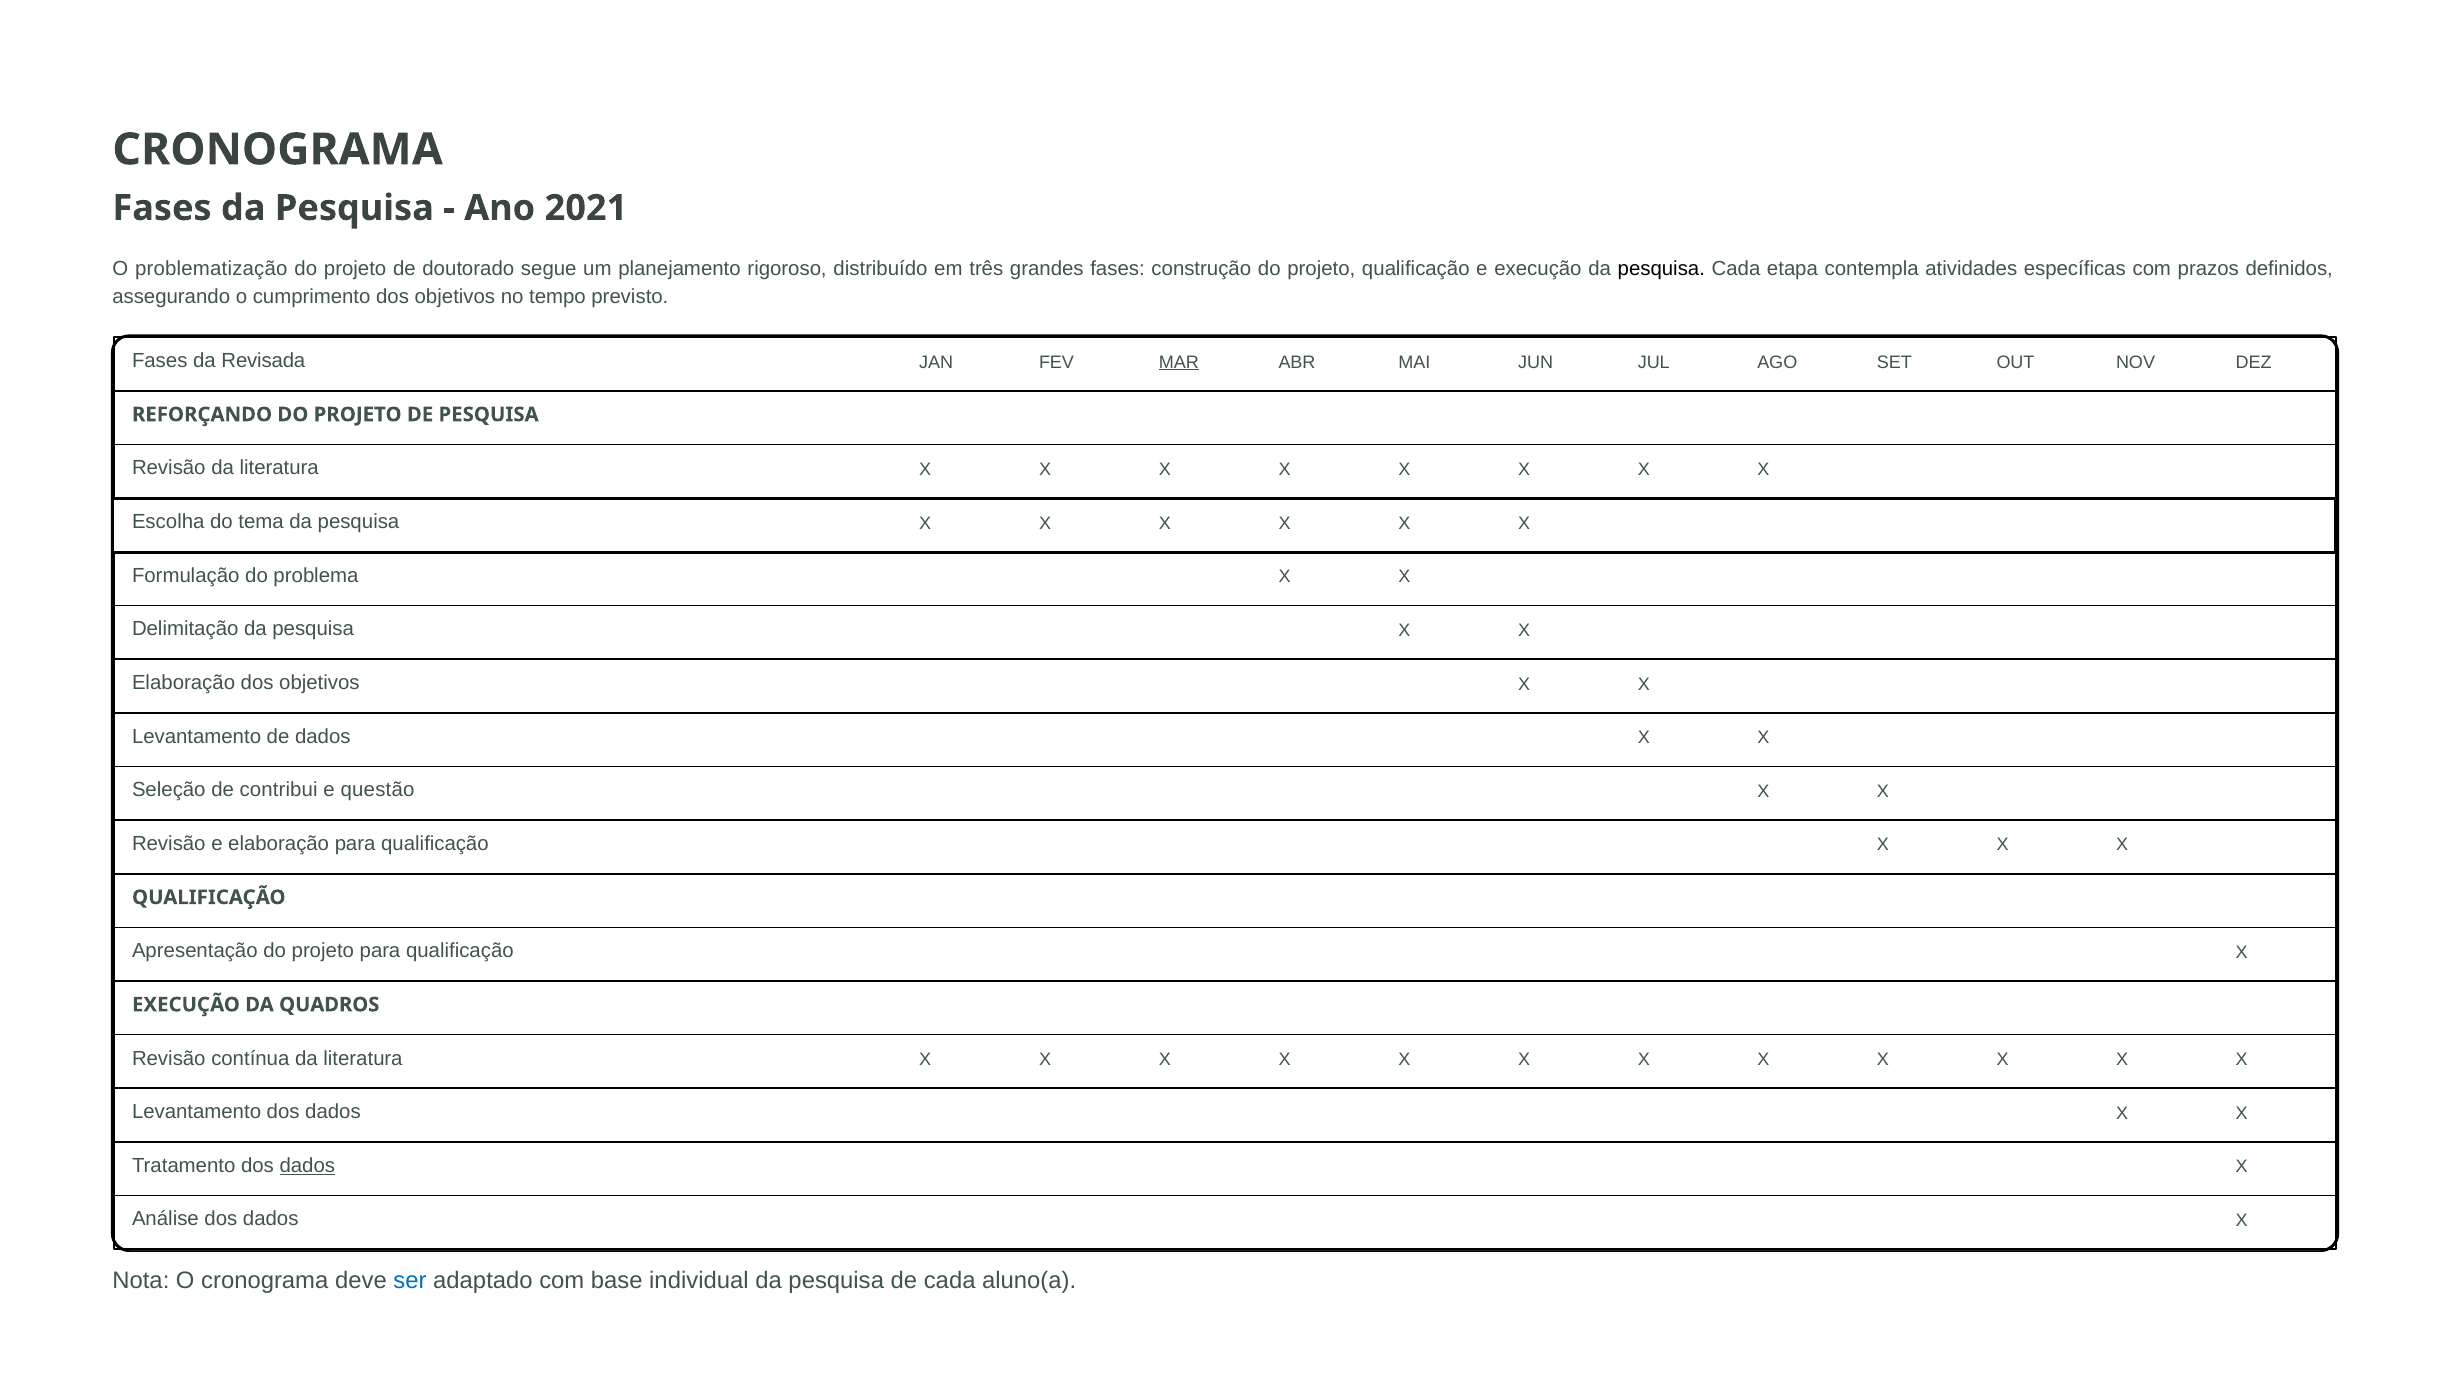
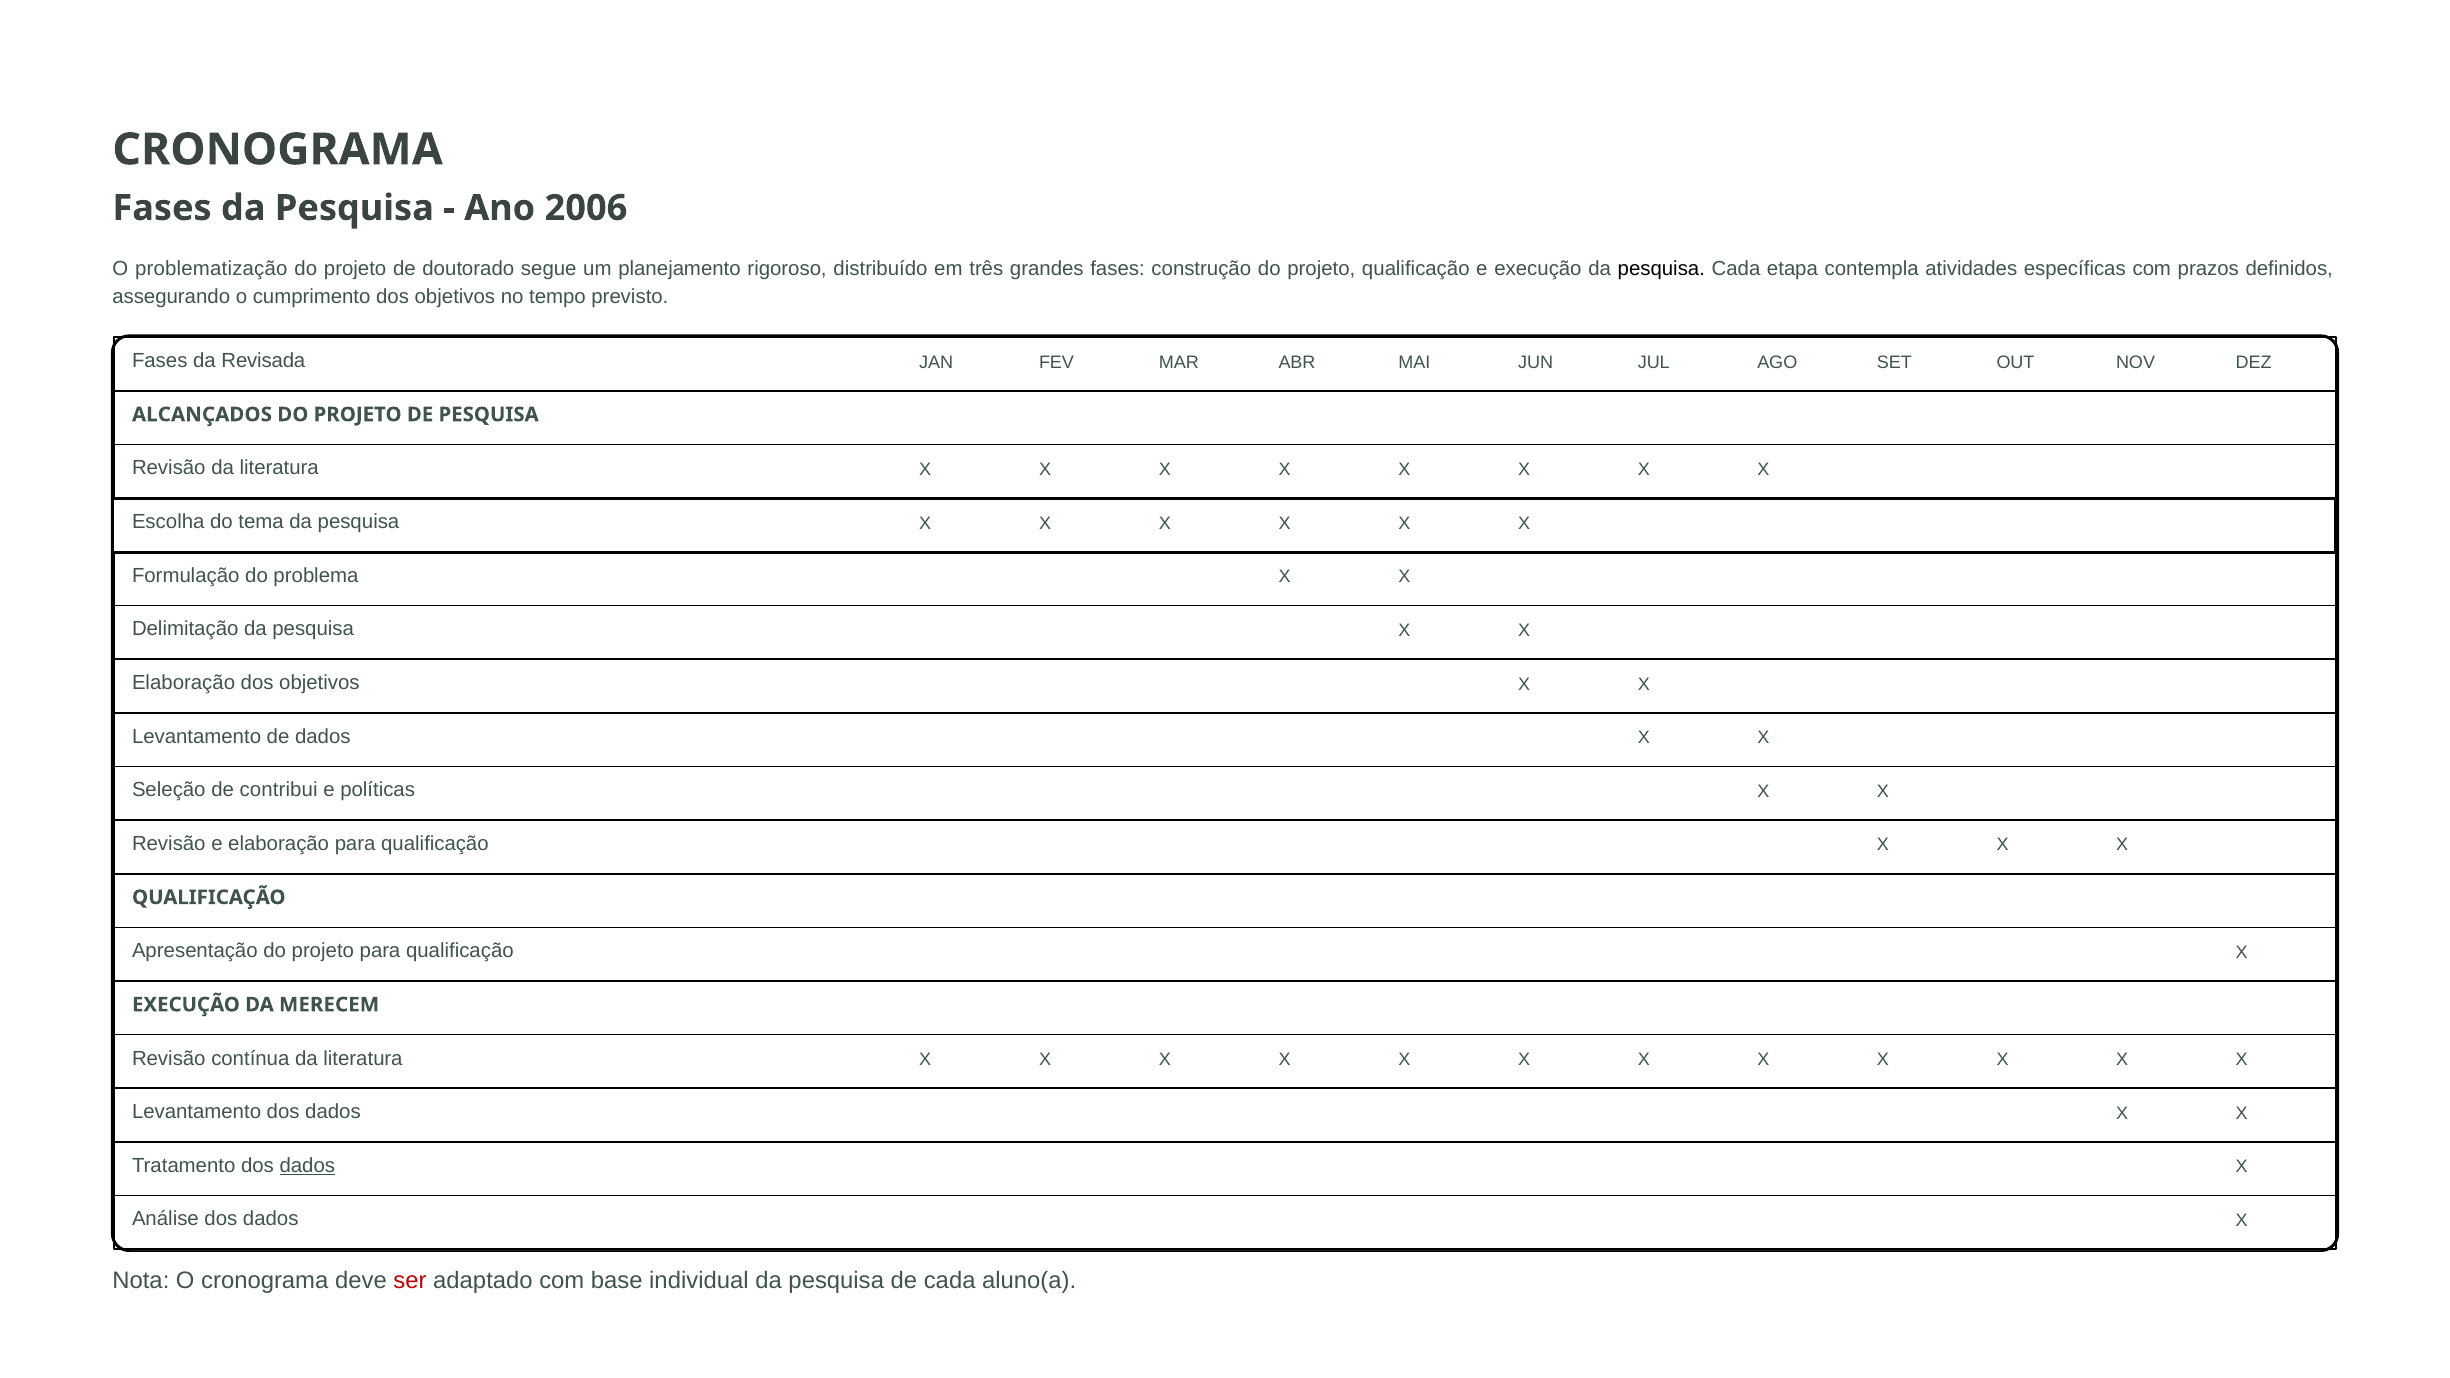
2021: 2021 -> 2006 (586, 208)
MAR underline: present -> none (1179, 362)
REFORÇANDO: REFORÇANDO -> ALCANÇADOS (202, 415)
questão: questão -> políticas (378, 790)
QUADROS: QUADROS -> MERECEM (329, 1005)
ser colour: blue -> red (410, 1281)
